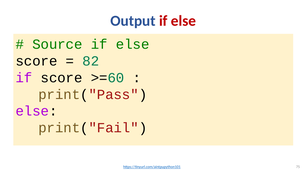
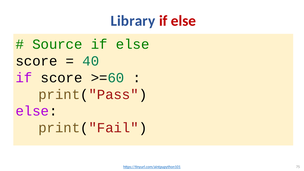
Output: Output -> Library (133, 21)
82: 82 -> 40 (91, 61)
